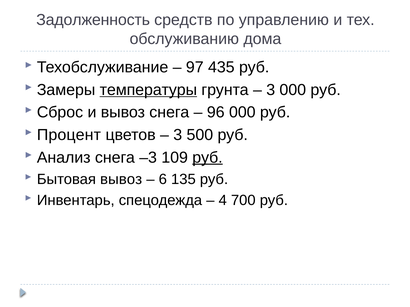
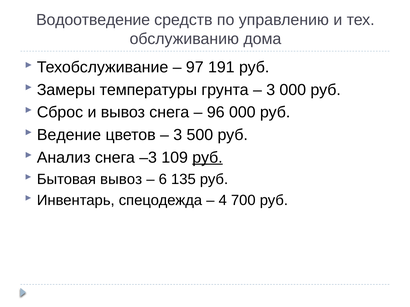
Задолженность: Задолженность -> Водоотведение (93, 20)
435: 435 -> 191 (221, 67)
температуры underline: present -> none (148, 90)
Процент: Процент -> Ведение (69, 135)
